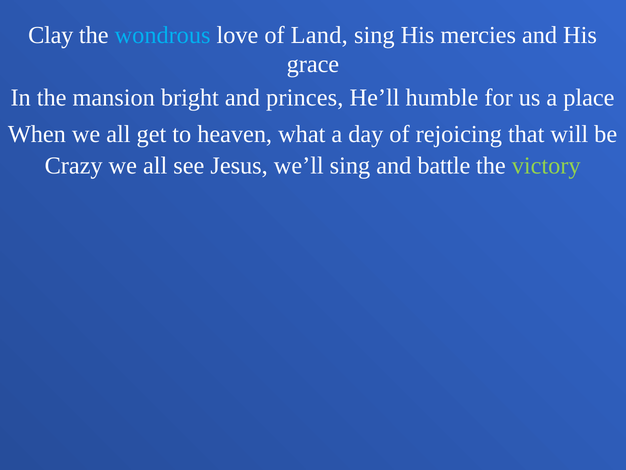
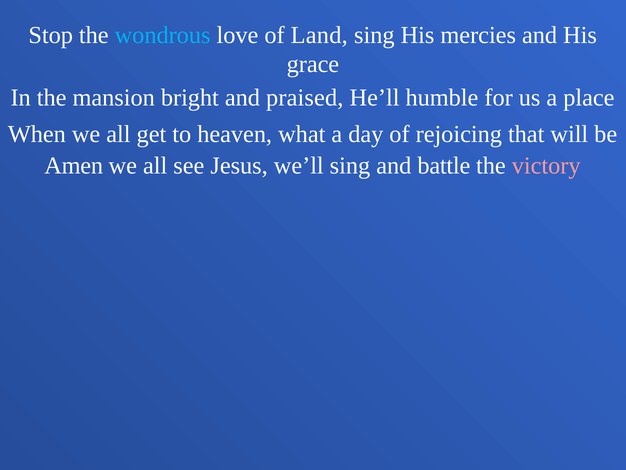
Clay: Clay -> Stop (51, 35)
princes: princes -> praised (305, 98)
Crazy: Crazy -> Amen (74, 165)
victory colour: light green -> pink (546, 165)
